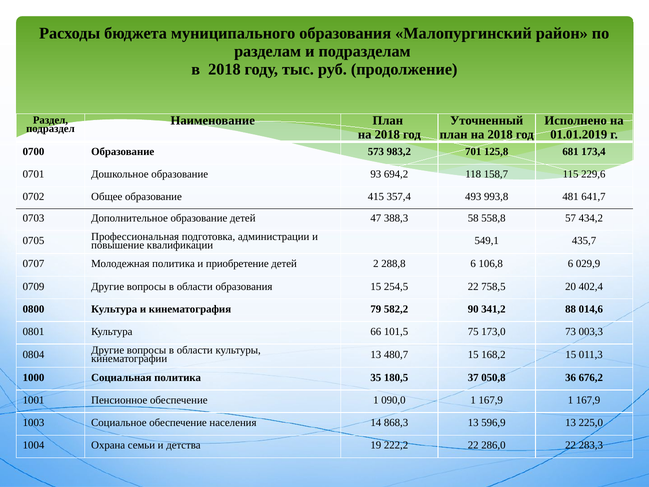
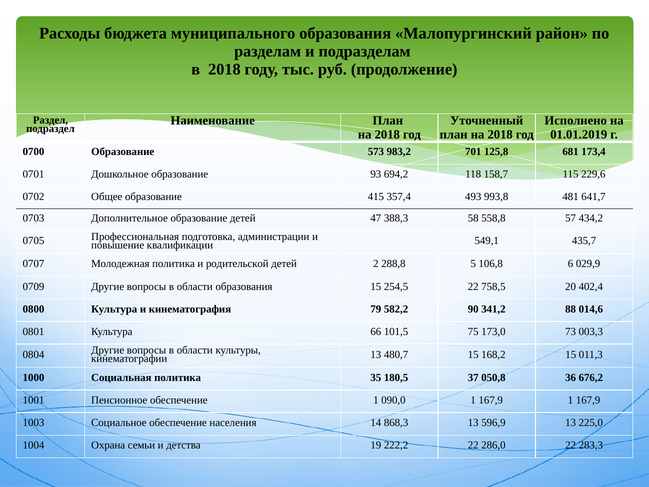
приобретение: приобретение -> родительской (237, 264)
288,8 6: 6 -> 5 (473, 264)
